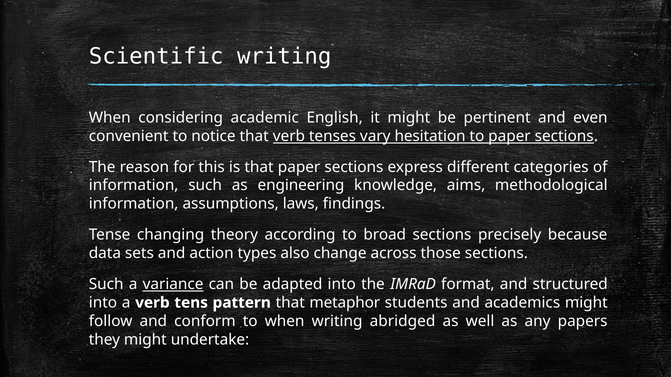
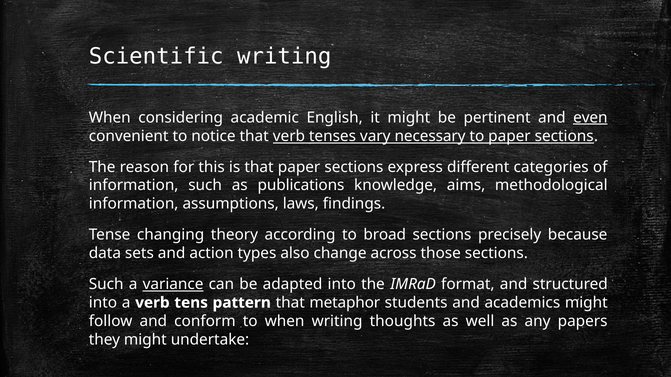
even underline: none -> present (590, 118)
hesitation: hesitation -> necessary (430, 136)
engineering: engineering -> publications (301, 186)
abridged: abridged -> thoughts (403, 322)
